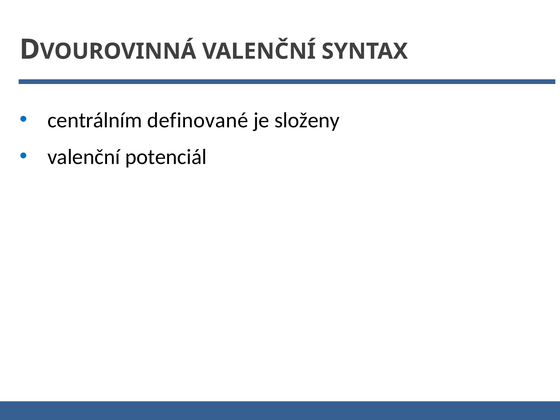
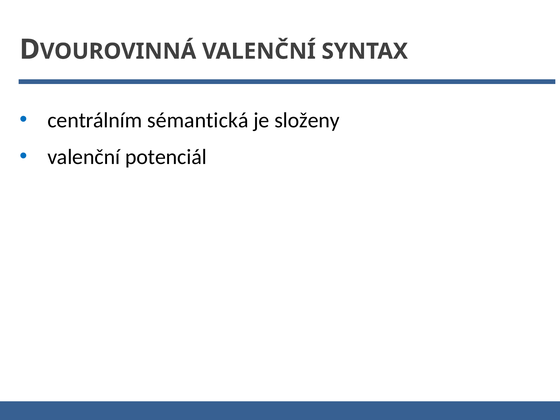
definované: definované -> sémantická (198, 120)
